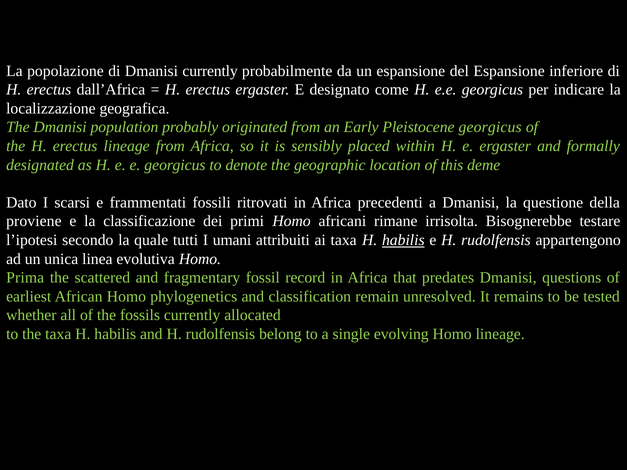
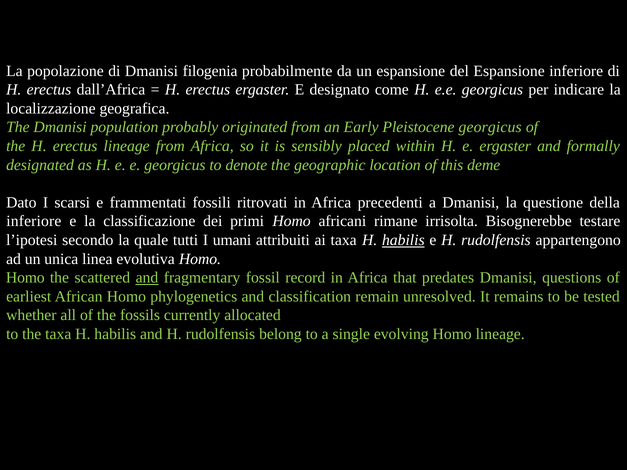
Dmanisi currently: currently -> filogenia (210, 71)
proviene: proviene -> inferiore (34, 221)
Prima: Prima -> Homo (25, 278)
and underline: none -> present (147, 278)
